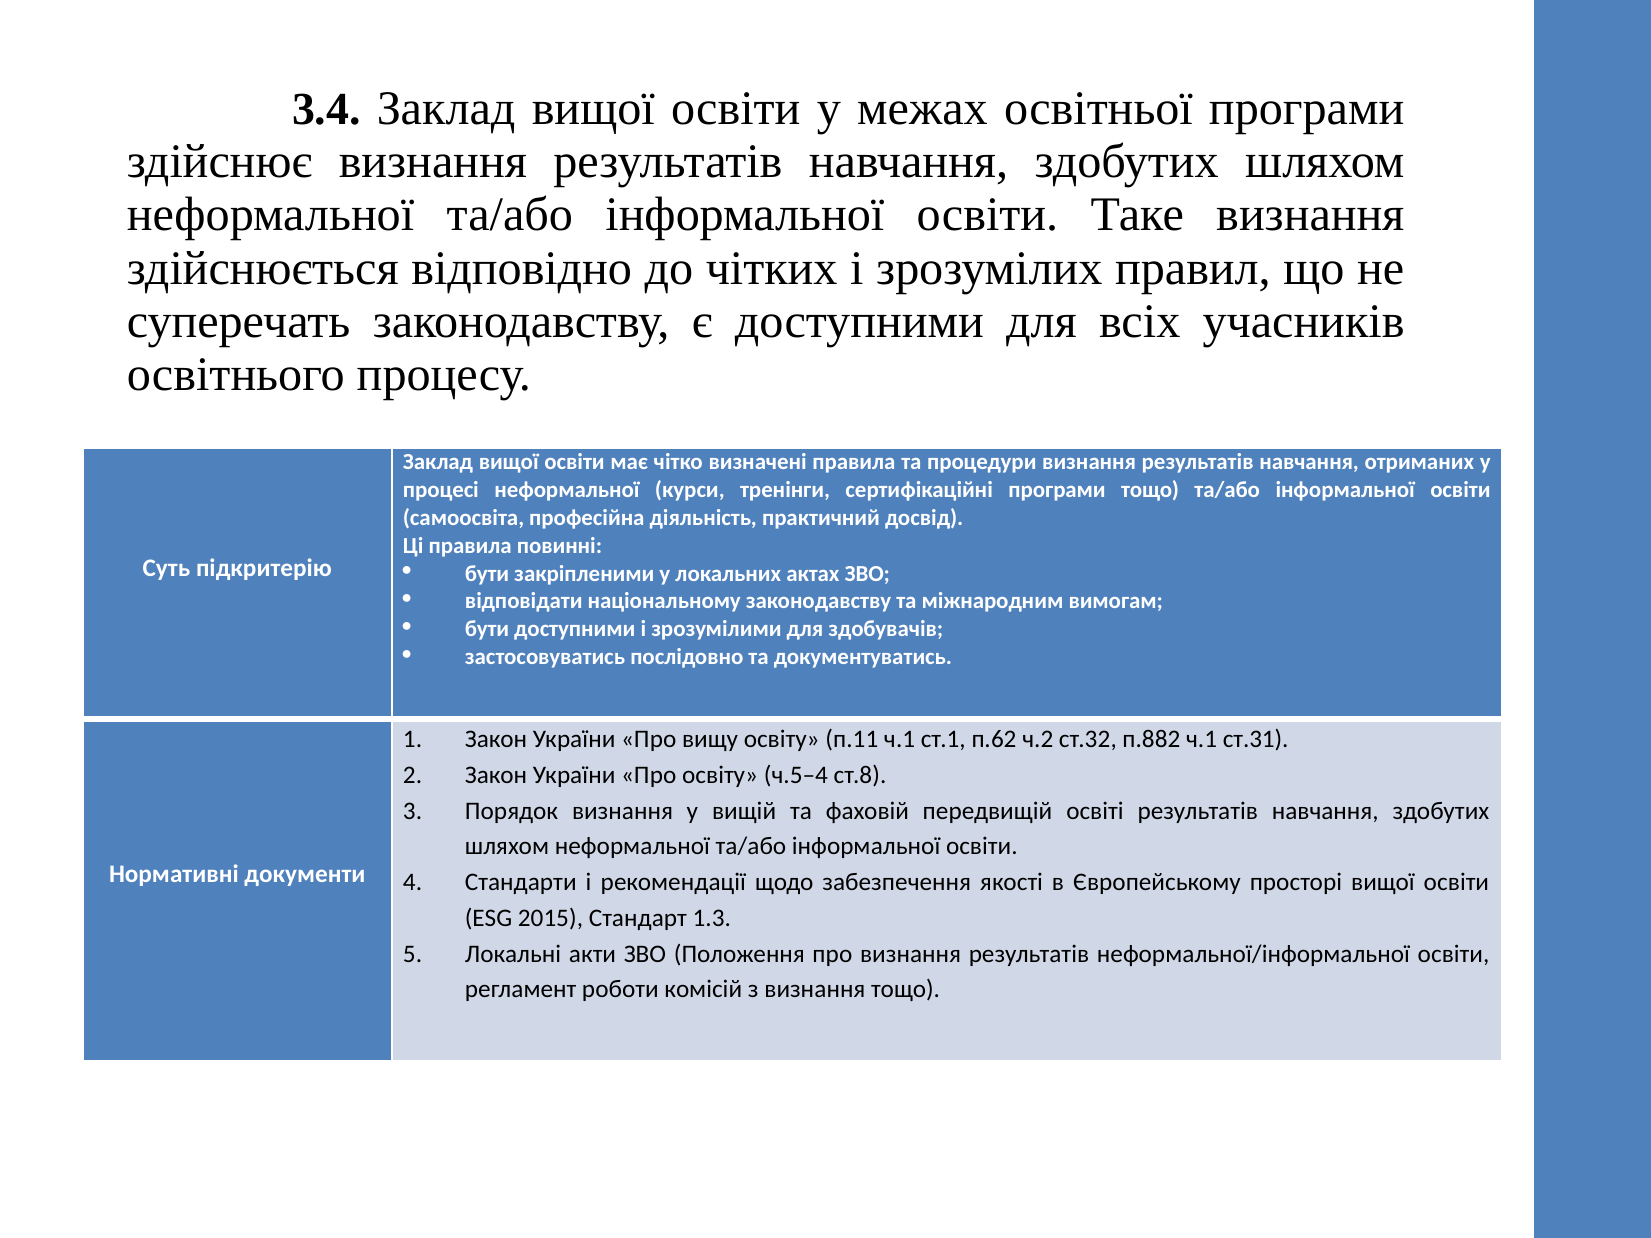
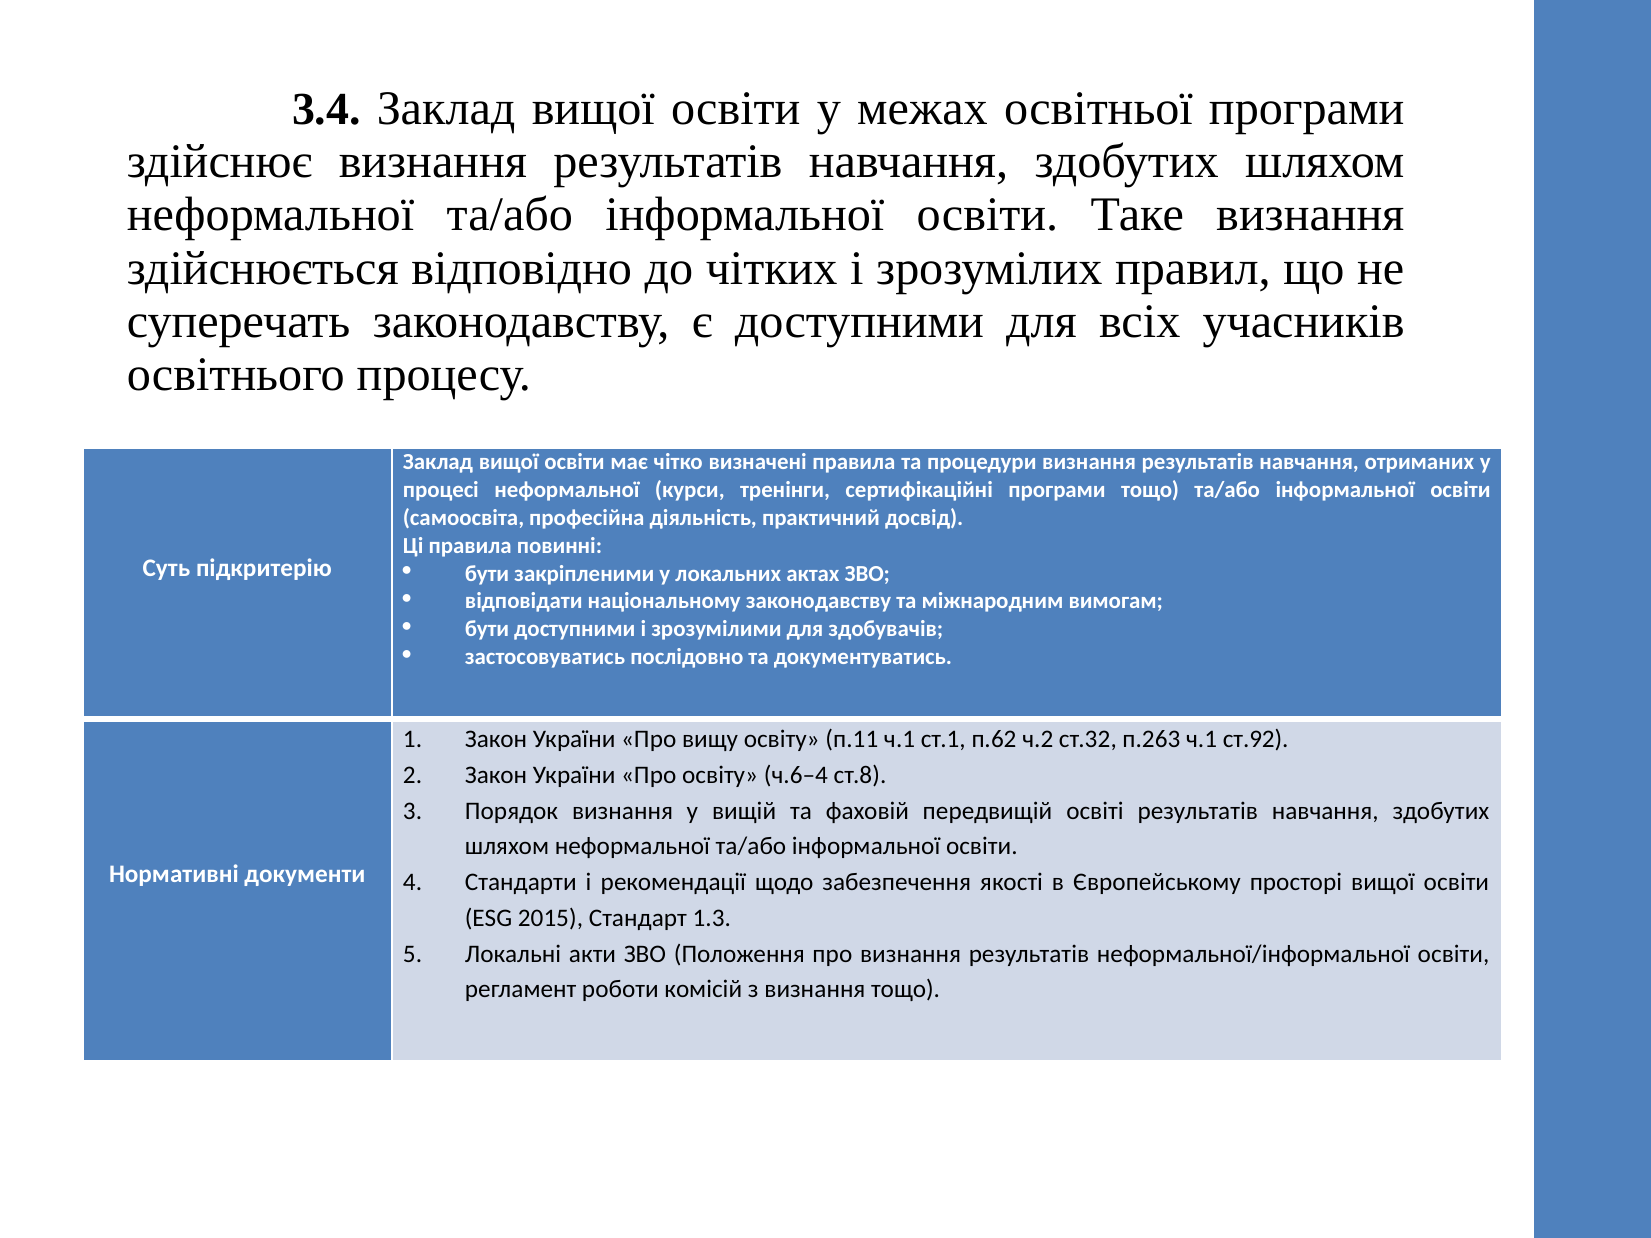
п.882: п.882 -> п.263 (1151, 739)
ст.31: ст.31 -> ст.92 (1256, 739)
ч.5–4: ч.5–4 -> ч.6–4 (796, 775)
